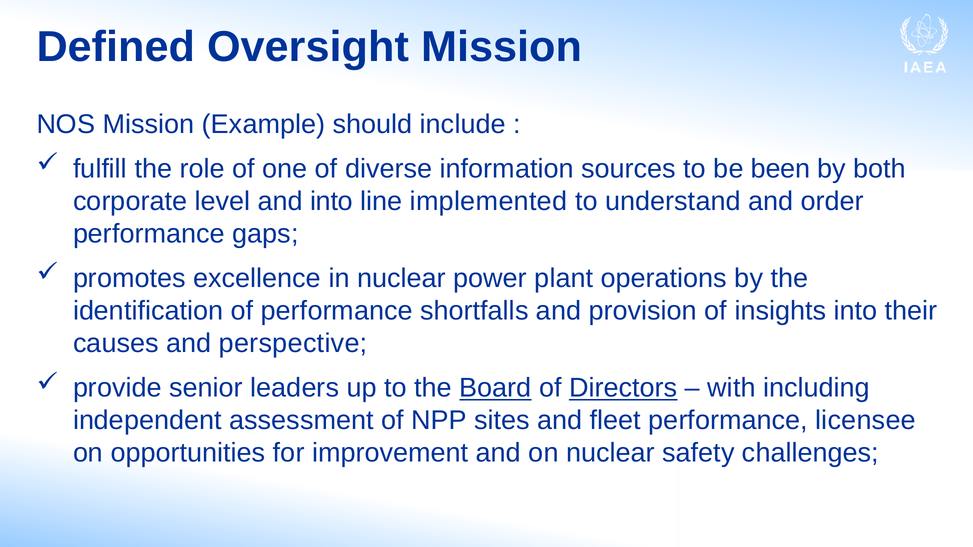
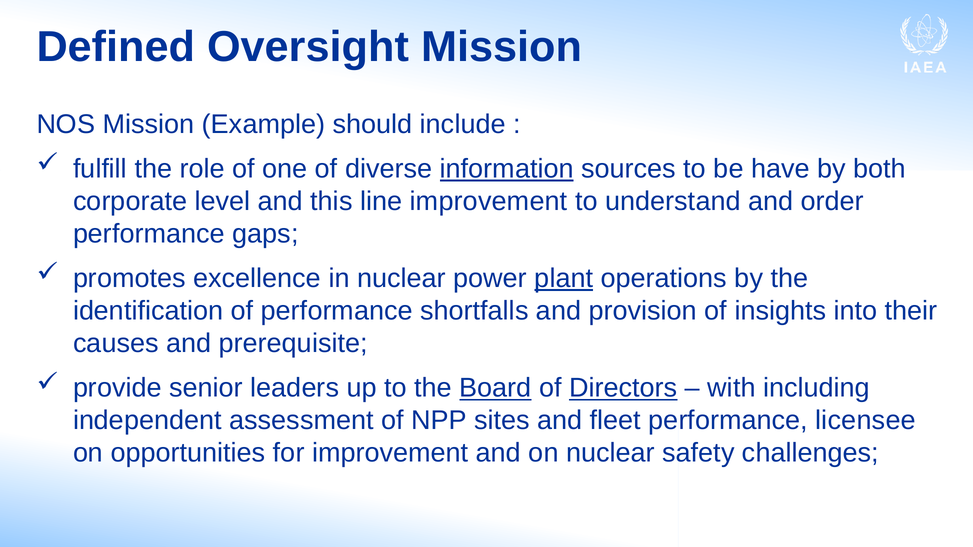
information underline: none -> present (507, 169)
been: been -> have (780, 169)
and into: into -> this (331, 201)
line implemented: implemented -> improvement (489, 201)
plant underline: none -> present (564, 279)
perspective: perspective -> prerequisite (293, 344)
